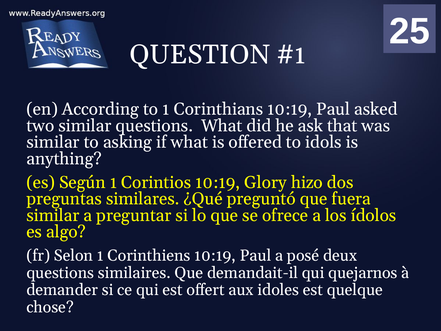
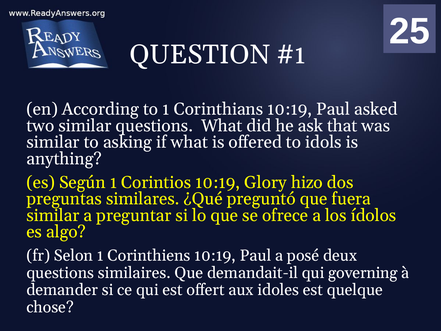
quejarnos: quejarnos -> governing (363, 273)
